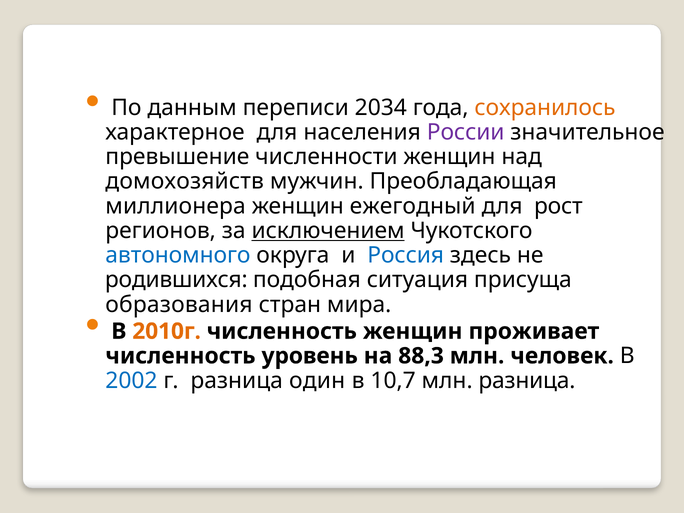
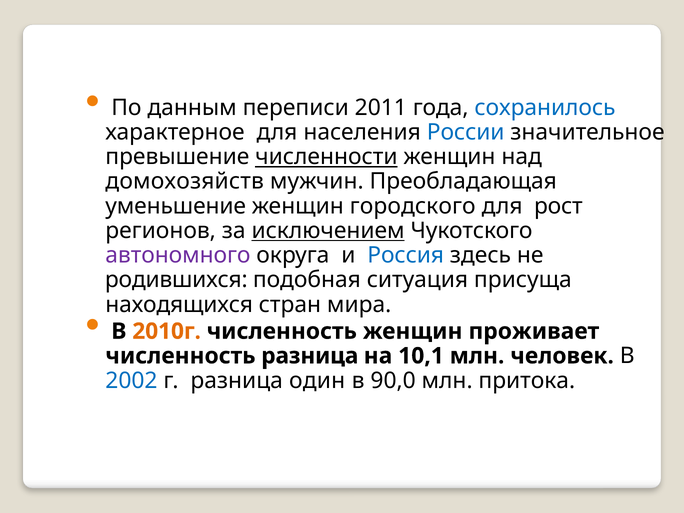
2034: 2034 -> 2011 (381, 108)
сохранилось colour: orange -> blue (545, 108)
России colour: purple -> blue (466, 132)
численности underline: none -> present (326, 157)
миллионера: миллионера -> уменьшение (176, 206)
ежегодный: ежегодный -> городского (413, 206)
автономного colour: blue -> purple (178, 255)
образования: образования -> находящихся (179, 305)
численность уровень: уровень -> разница (310, 356)
88,3: 88,3 -> 10,1 (421, 356)
10,7: 10,7 -> 90,0 (393, 380)
млн разница: разница -> притока (527, 380)
